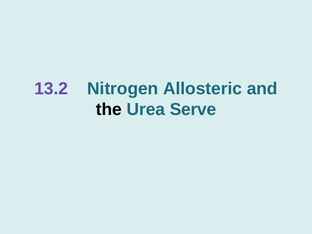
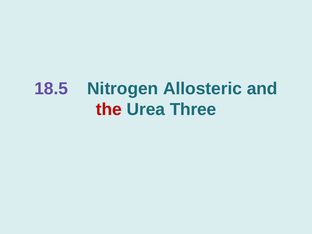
13.2: 13.2 -> 18.5 (51, 89)
the colour: black -> red (109, 109)
Serve: Serve -> Three (193, 109)
